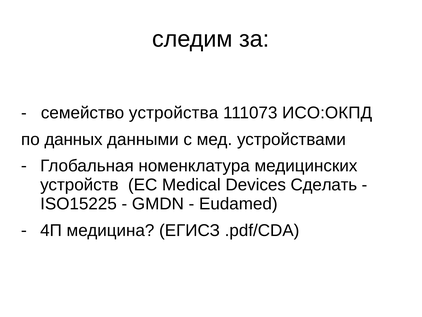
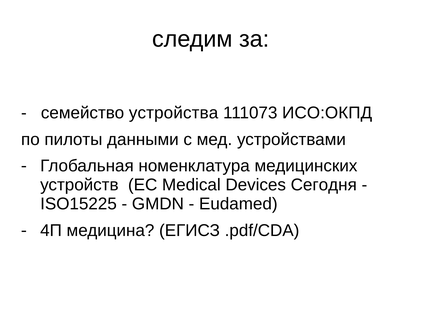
данных: данных -> пилоты (73, 139)
Сделать: Сделать -> Сегодня (324, 185)
